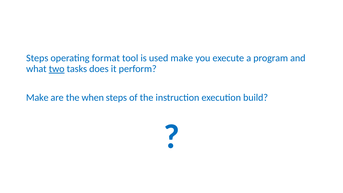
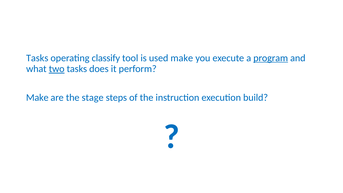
Steps: Steps -> Tasks (37, 58)
format: format -> classify (106, 58)
program underline: none -> present (271, 58)
when: when -> stage (93, 98)
